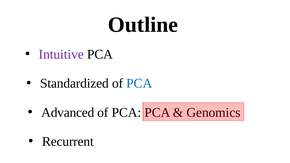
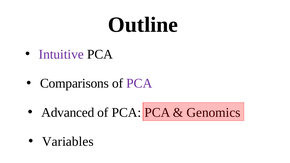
Standardized: Standardized -> Comparisons (74, 83)
PCA colour: blue -> purple (139, 83)
Recurrent: Recurrent -> Variables (68, 142)
